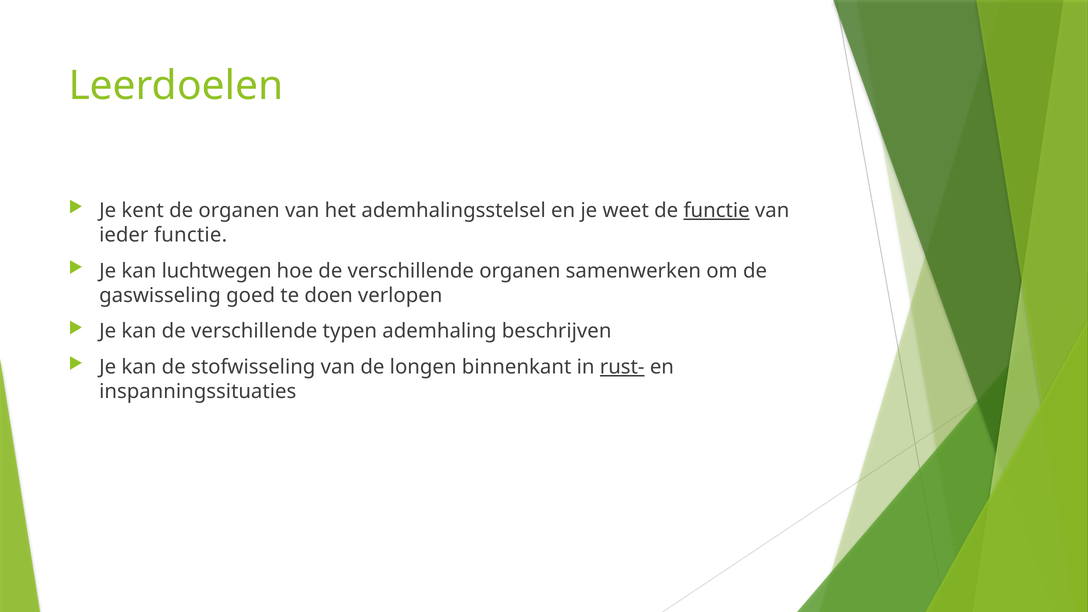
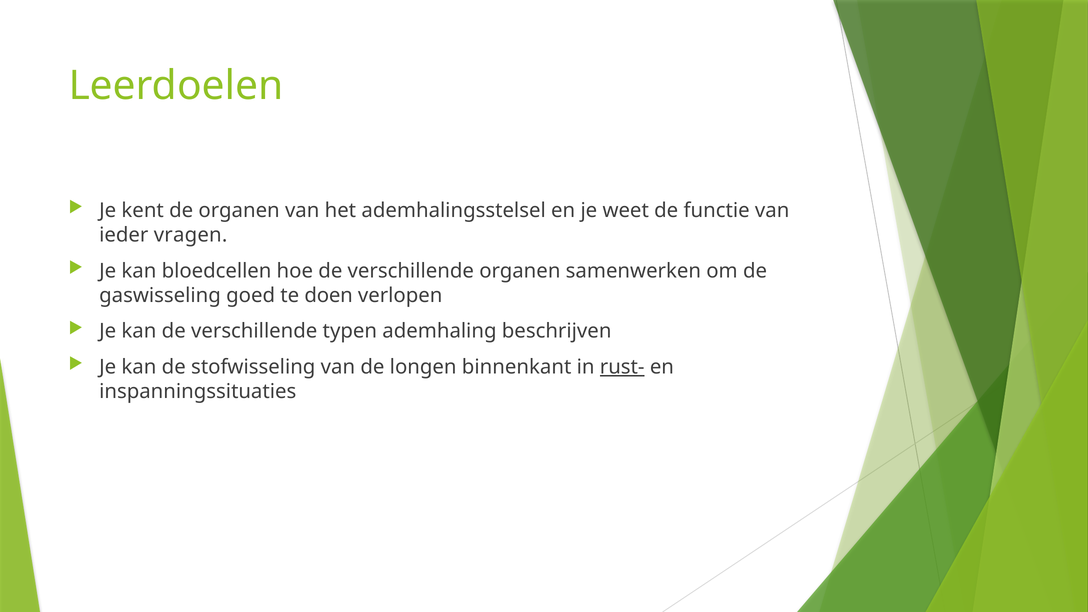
functie underline: present -> none (717, 211)
ieder functie: functie -> vragen (191, 235)
luchtwegen: luchtwegen -> bloedcellen (217, 271)
